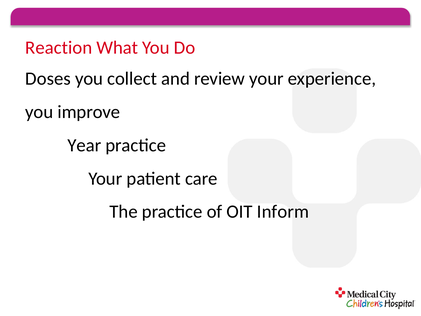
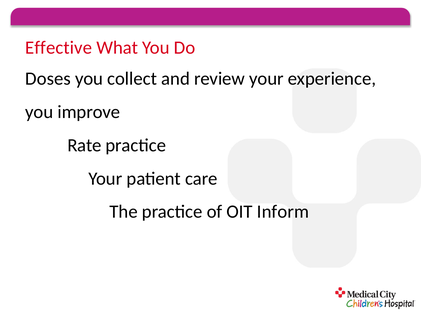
Reaction: Reaction -> Effective (59, 47)
Year: Year -> Rate (84, 145)
